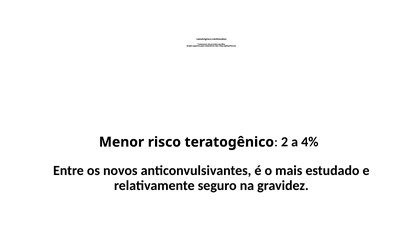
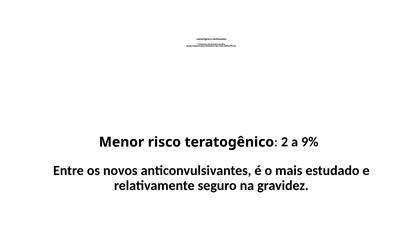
4%: 4% -> 9% (310, 142)
